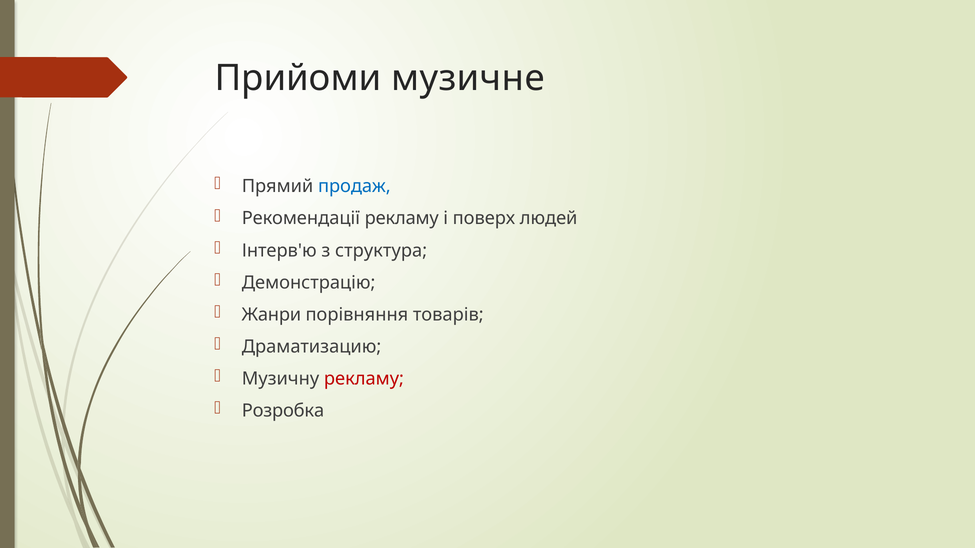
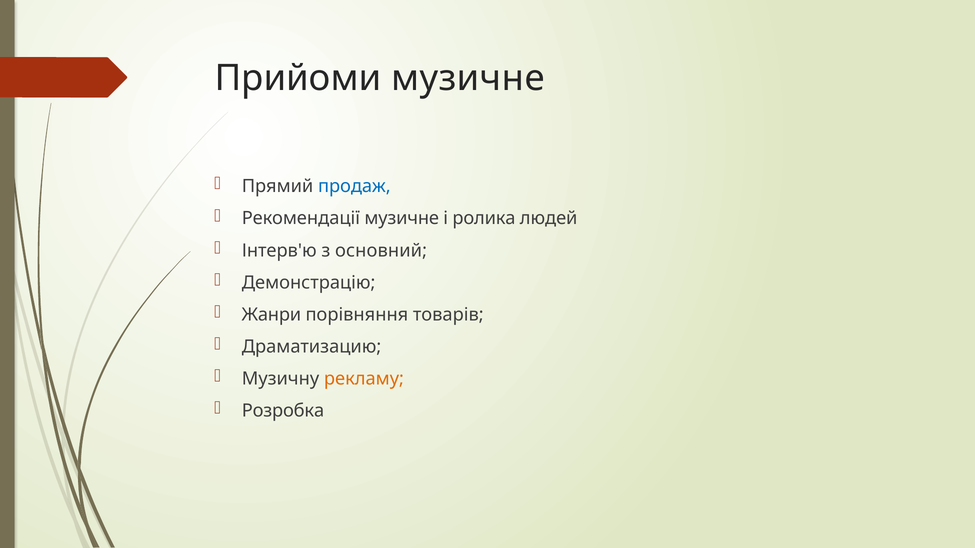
Рекомендації рекламу: рекламу -> музичне (402, 219)
поверх: поверх -> ролика (484, 219)
структура: структура -> основний (381, 251)
рекламу colour: red -> orange (364, 379)
